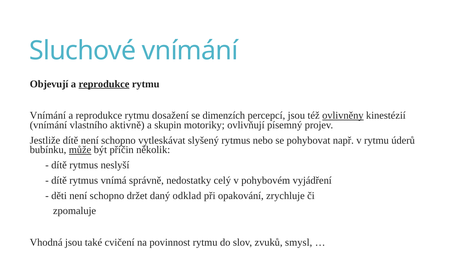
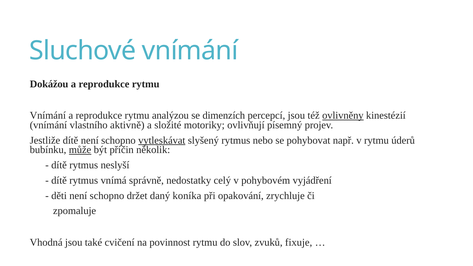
Objevují: Objevují -> Dokážou (49, 84)
reprodukce underline: present -> none (104, 84)
dosažení: dosažení -> analýzou (170, 116)
skupin: skupin -> složité (168, 125)
vytleskávat underline: none -> present (162, 140)
odklad: odklad -> koníka (187, 196)
smysl: smysl -> fixuje (299, 242)
